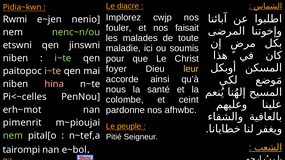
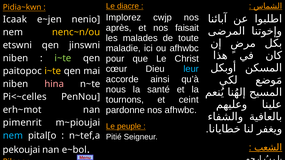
Rwmi: Rwmi -> Icaak (15, 19)
fouler: fouler -> après (119, 28)
nenc~n/ou colour: light green -> yellow (76, 32)
ou soumis: soumis -> afhwbc (184, 48)
foyer: foyer -> cœur (116, 69)
leur colour: yellow -> light blue (191, 69)
colombe: colombe -> tournons (125, 100)
nem colour: light green -> light blue (13, 136)
tairompi: tairompi -> pekoujai (21, 150)
